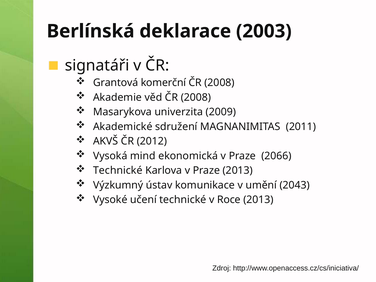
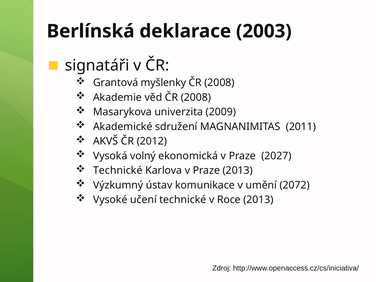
komerční: komerční -> myšlenky (163, 83)
mind: mind -> volný (143, 156)
2066: 2066 -> 2027 (276, 156)
2043: 2043 -> 2072 (295, 185)
